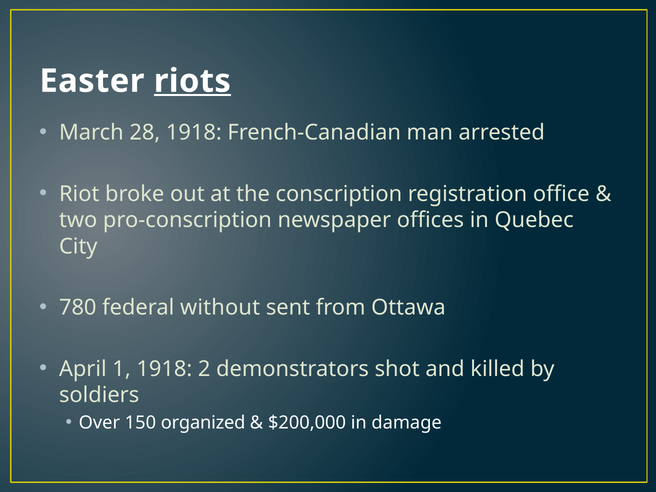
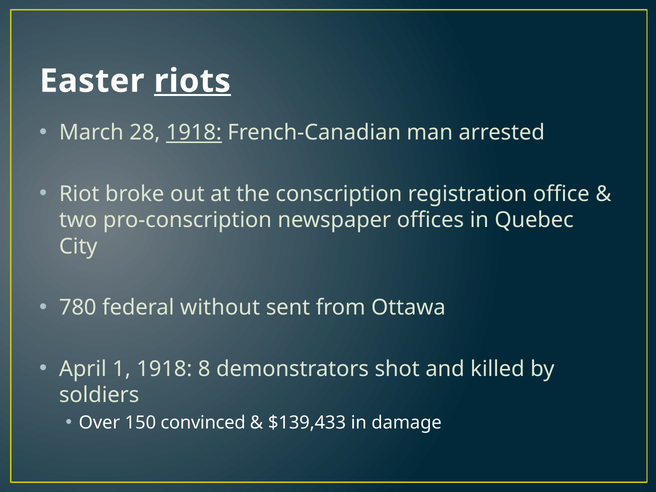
1918 underline: none -> present (194, 133)
2: 2 -> 8 (204, 369)
organized: organized -> convinced (203, 423)
$200,000: $200,000 -> $139,433 (307, 423)
